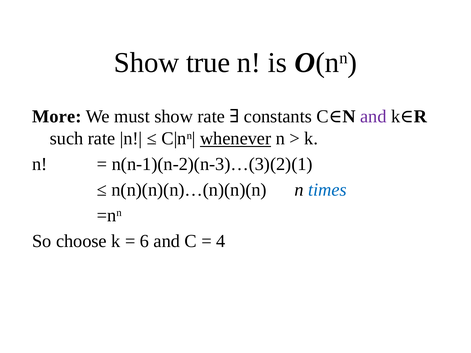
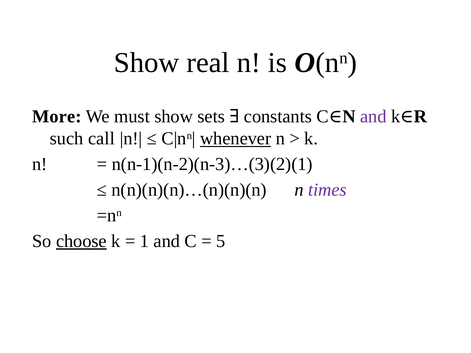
true: true -> real (208, 63)
show rate: rate -> sets (211, 117)
such rate: rate -> call (101, 139)
times colour: blue -> purple (327, 190)
choose underline: none -> present (81, 241)
6: 6 -> 1 (144, 241)
4: 4 -> 5 (221, 241)
